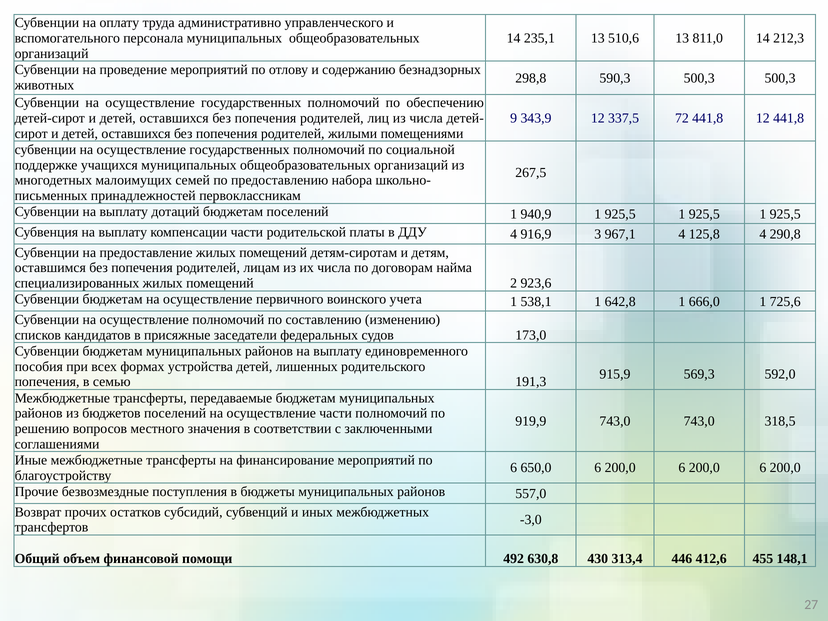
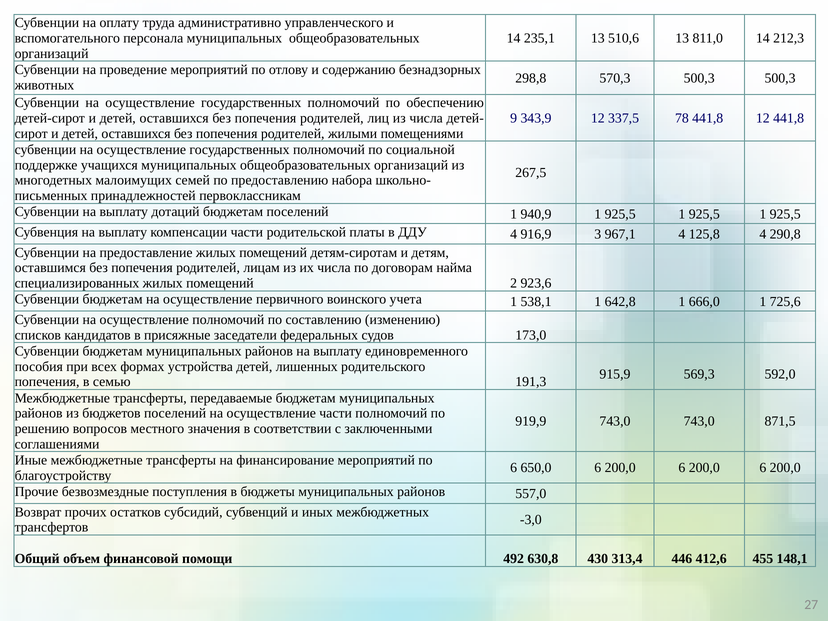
590,3: 590,3 -> 570,3 (615, 78)
72: 72 -> 78 (682, 118)
318,5: 318,5 -> 871,5 (780, 421)
